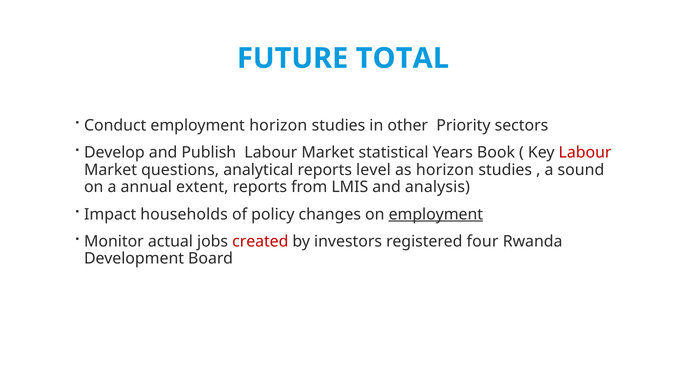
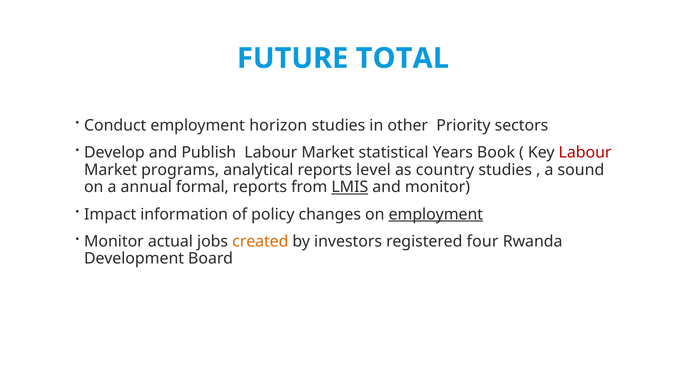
questions: questions -> programs (180, 170)
as horizon: horizon -> country (445, 170)
extent: extent -> formal (202, 187)
LMIS underline: none -> present (350, 187)
and analysis: analysis -> monitor (437, 187)
households: households -> information (184, 215)
created colour: red -> orange (260, 242)
